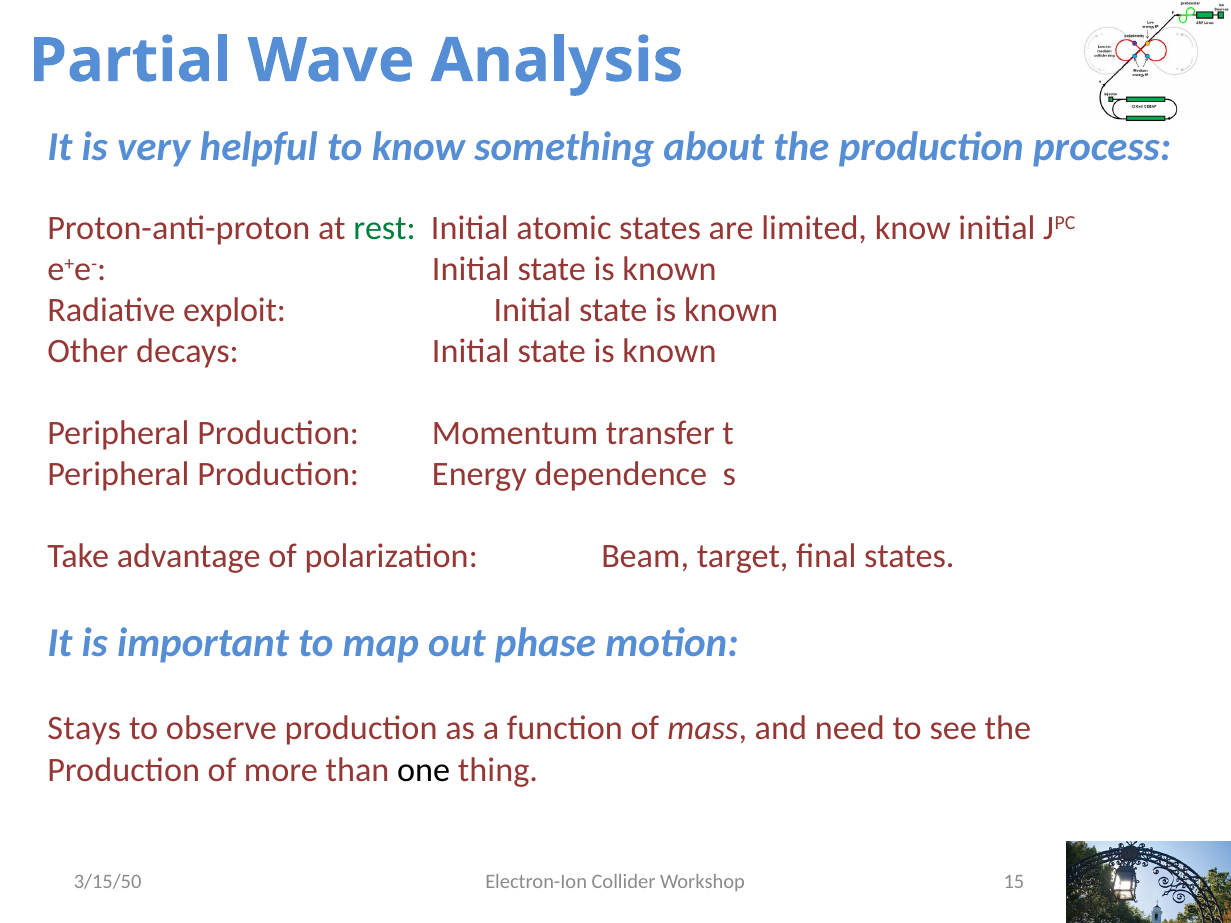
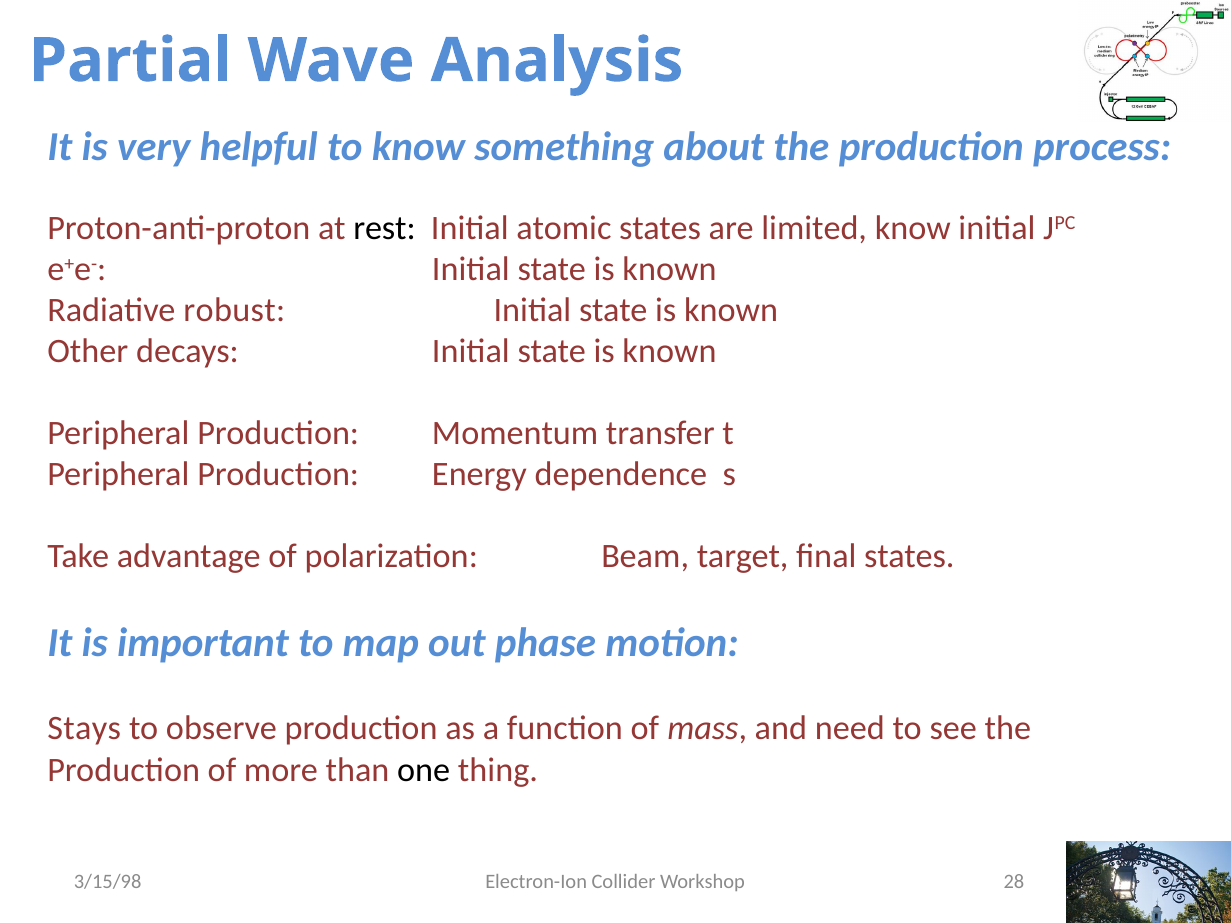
rest colour: green -> black (384, 228)
exploit: exploit -> robust (234, 310)
15: 15 -> 28 (1014, 881)
3/15/50: 3/15/50 -> 3/15/98 (108, 882)
